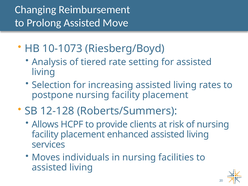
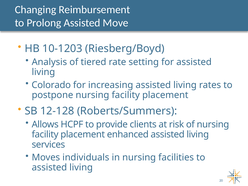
10-1073: 10-1073 -> 10-1203 (62, 49)
Selection: Selection -> Colorado (51, 85)
